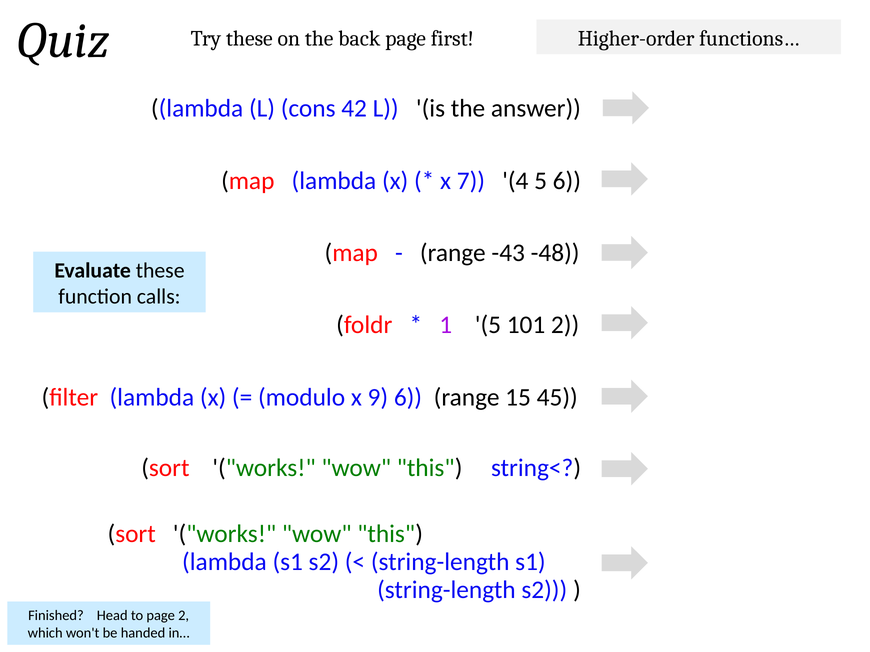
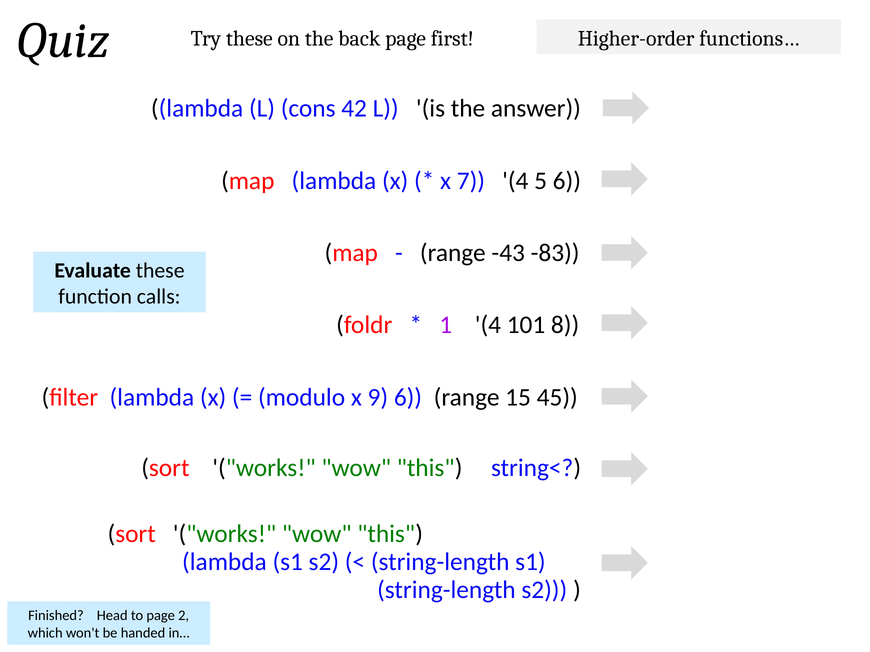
-48: -48 -> -83 (555, 253)
1 5: 5 -> 4 (488, 325)
101 2: 2 -> 8 (565, 325)
